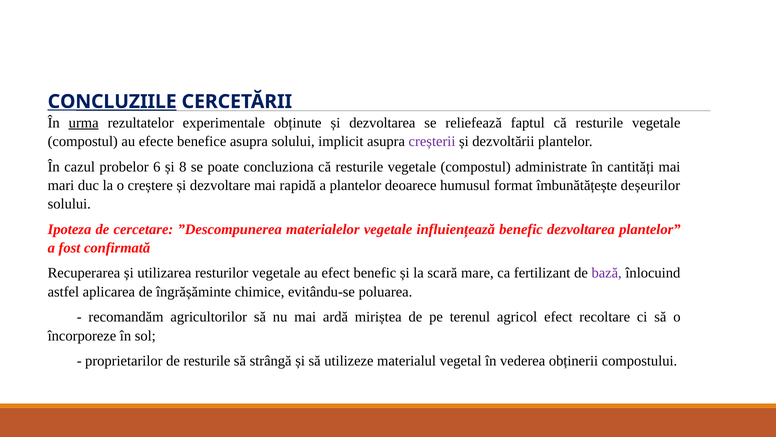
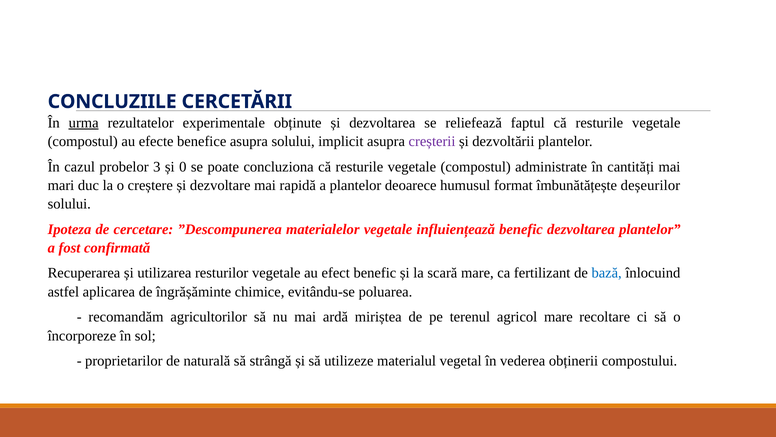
CONCLUZIILE underline: present -> none (112, 101)
6: 6 -> 3 (157, 167)
8: 8 -> 0 (183, 167)
bază colour: purple -> blue (607, 273)
agricol efect: efect -> mare (558, 317)
de resturile: resturile -> naturală (207, 360)
